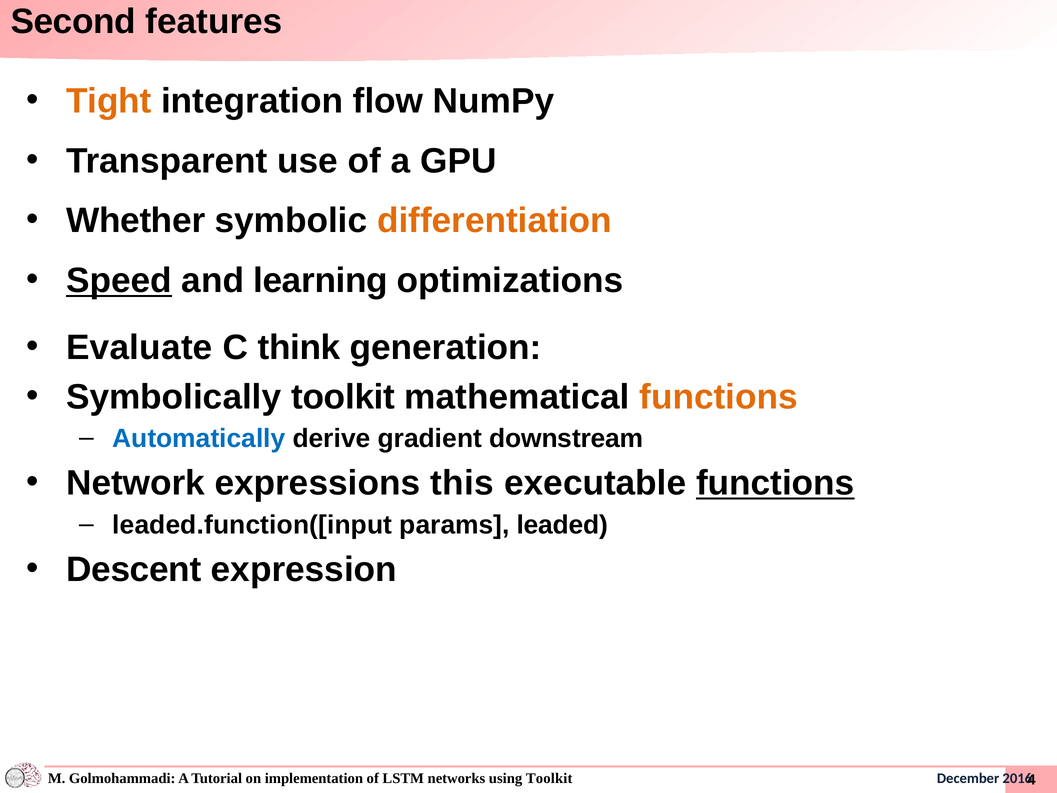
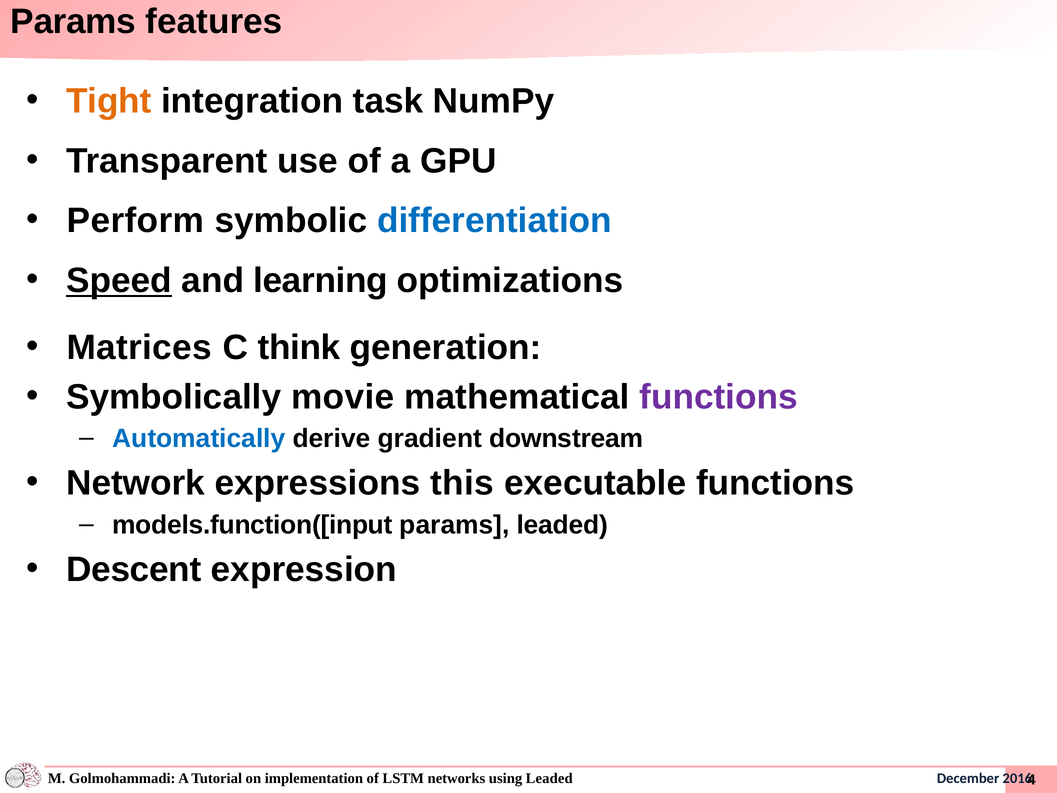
Second: Second -> Params (73, 21)
flow: flow -> task (388, 101)
Whether: Whether -> Perform (135, 221)
differentiation colour: orange -> blue (494, 221)
Evaluate: Evaluate -> Matrices (139, 348)
Symbolically toolkit: toolkit -> movie (343, 397)
functions colour: orange -> purple (719, 397)
functions underline: present -> none (775, 483)
leaded.function([input: leaded.function([input -> models.function([input (252, 525)
Toolkit: Toolkit -> Leaded (549, 778)
